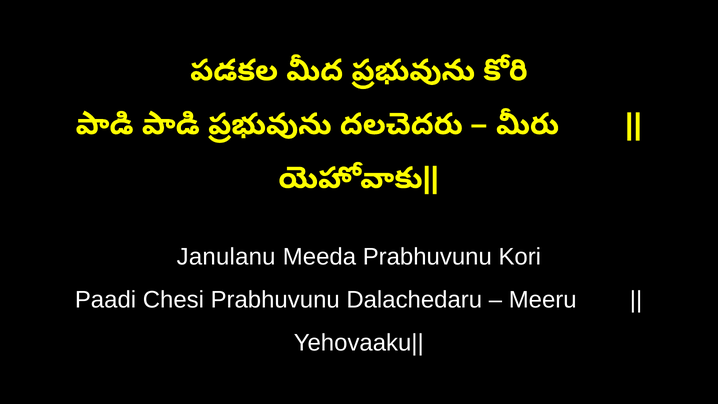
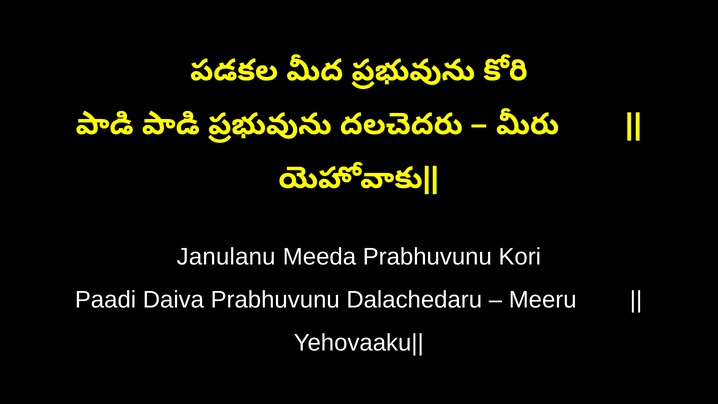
Chesi: Chesi -> Daiva (173, 300)
